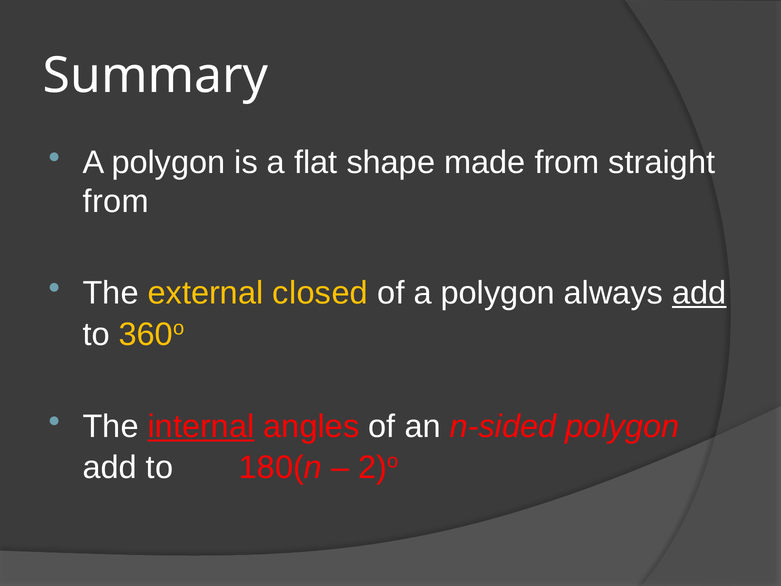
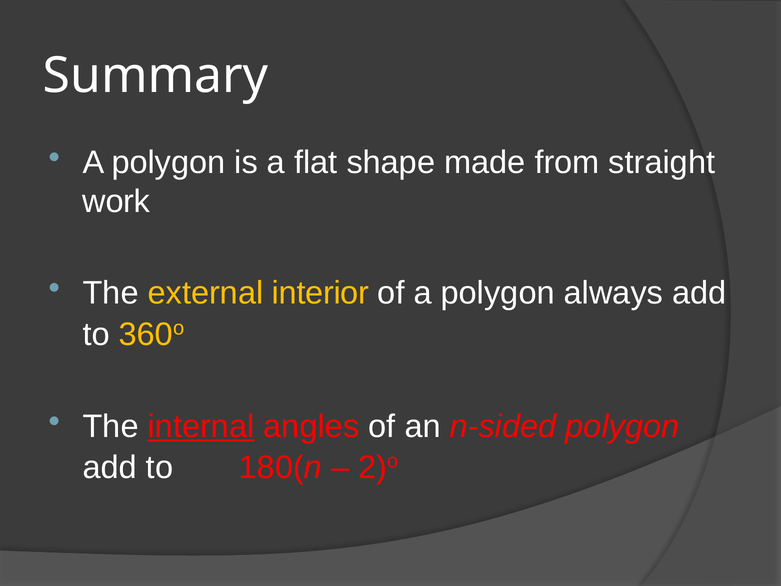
from: from -> work (116, 201)
closed: closed -> interior (321, 293)
add underline: present -> none (699, 293)
